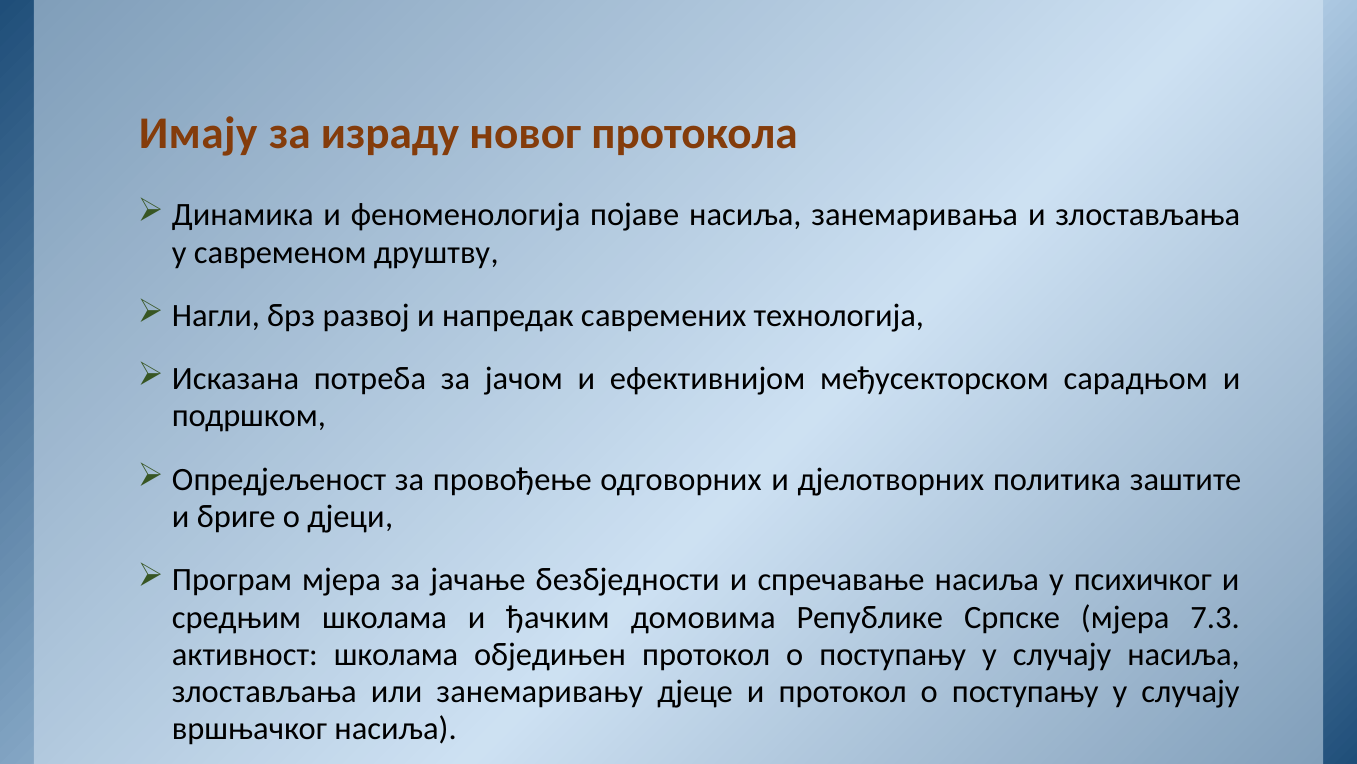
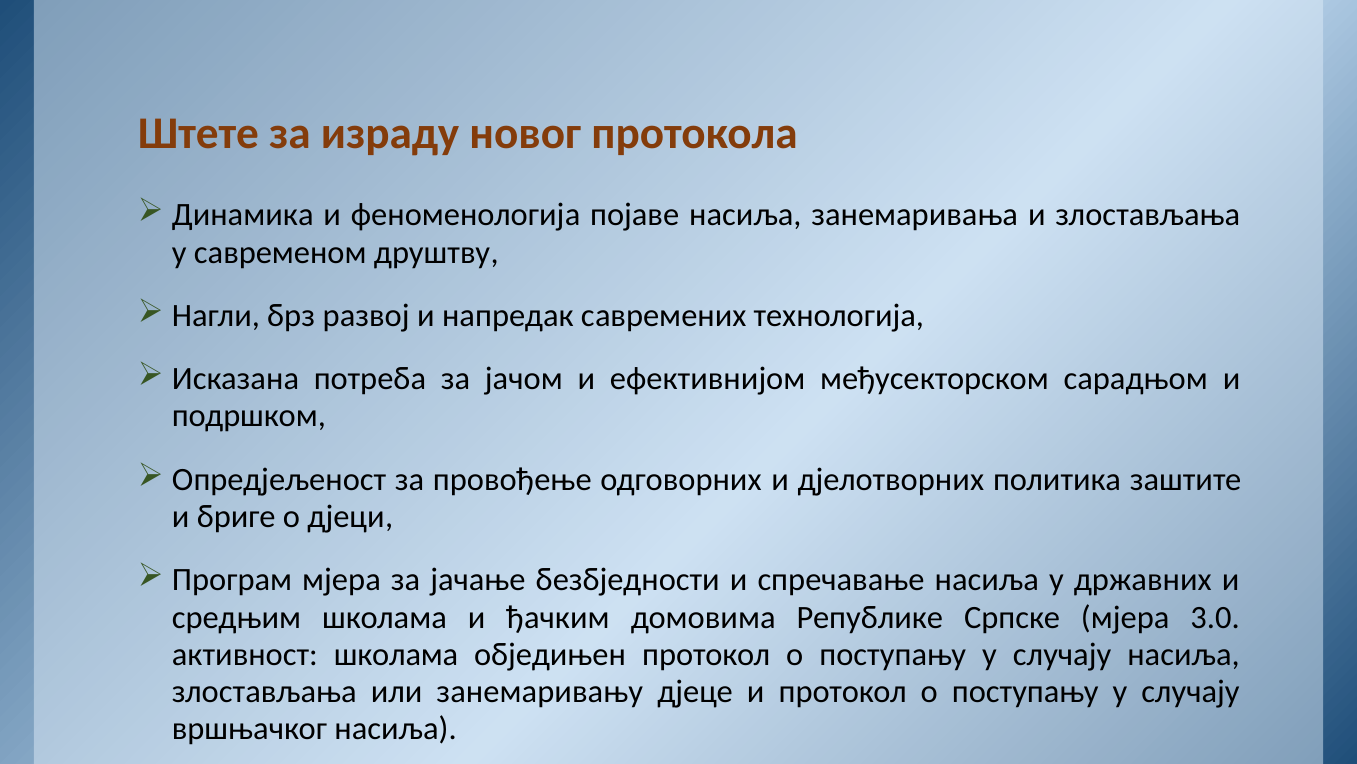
Имају: Имају -> Штете (198, 133)
психичког: психичког -> државних (1143, 580)
7.3: 7.3 -> 3.0 (1215, 617)
